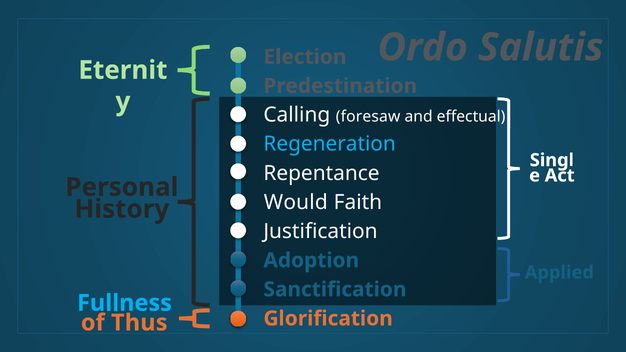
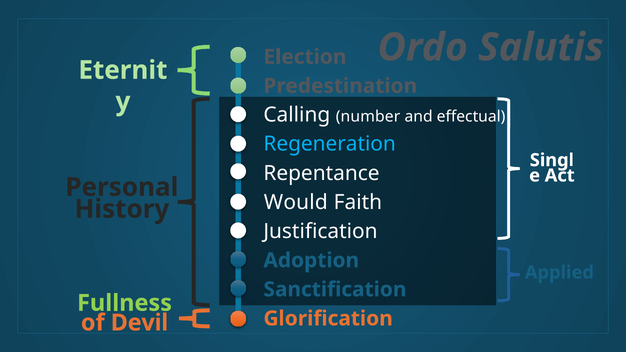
foresaw: foresaw -> number (368, 117)
Fullness colour: light blue -> light green (125, 303)
Thus: Thus -> Devil (140, 323)
